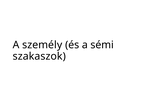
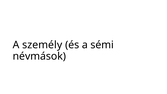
szakaszok: szakaszok -> névmások (39, 56)
